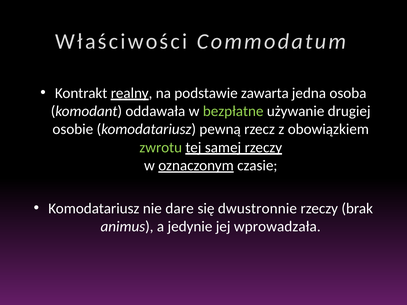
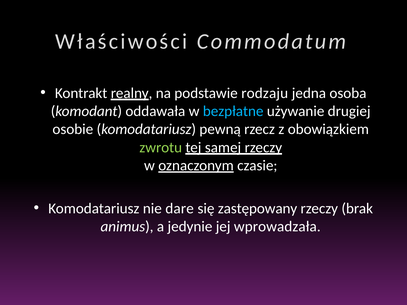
zawarta: zawarta -> rodzaju (265, 93)
bezpłatne colour: light green -> light blue (233, 111)
dwustronnie: dwustronnie -> zastępowany (258, 209)
